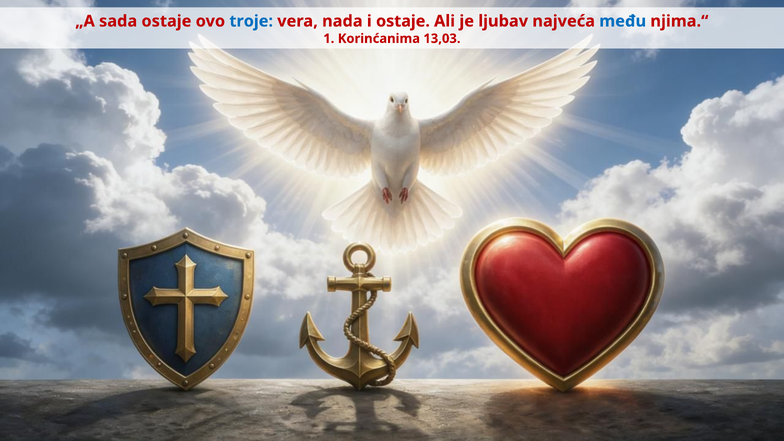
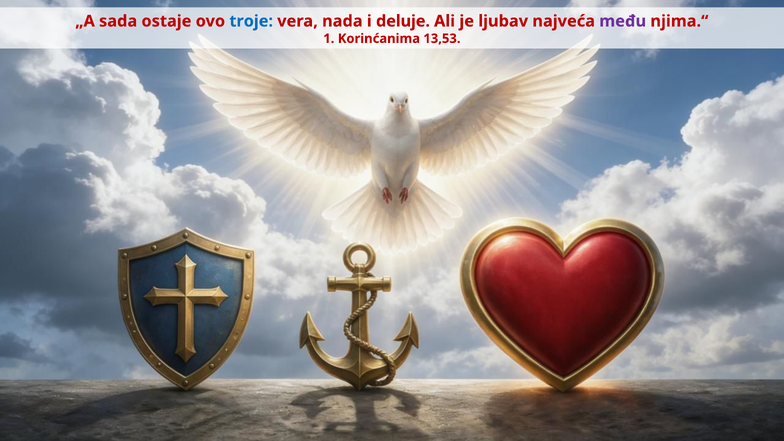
i ostaje: ostaje -> deluje (403, 21)
među colour: blue -> purple (623, 21)
13,03: 13,03 -> 13,53 (442, 39)
